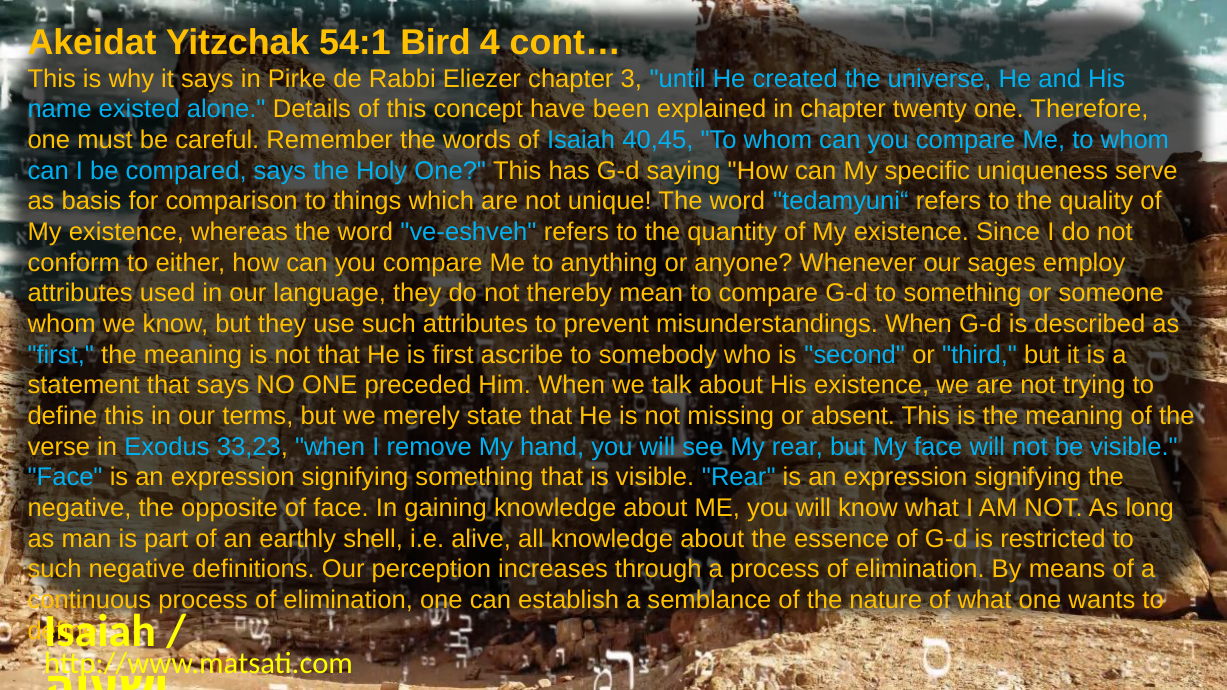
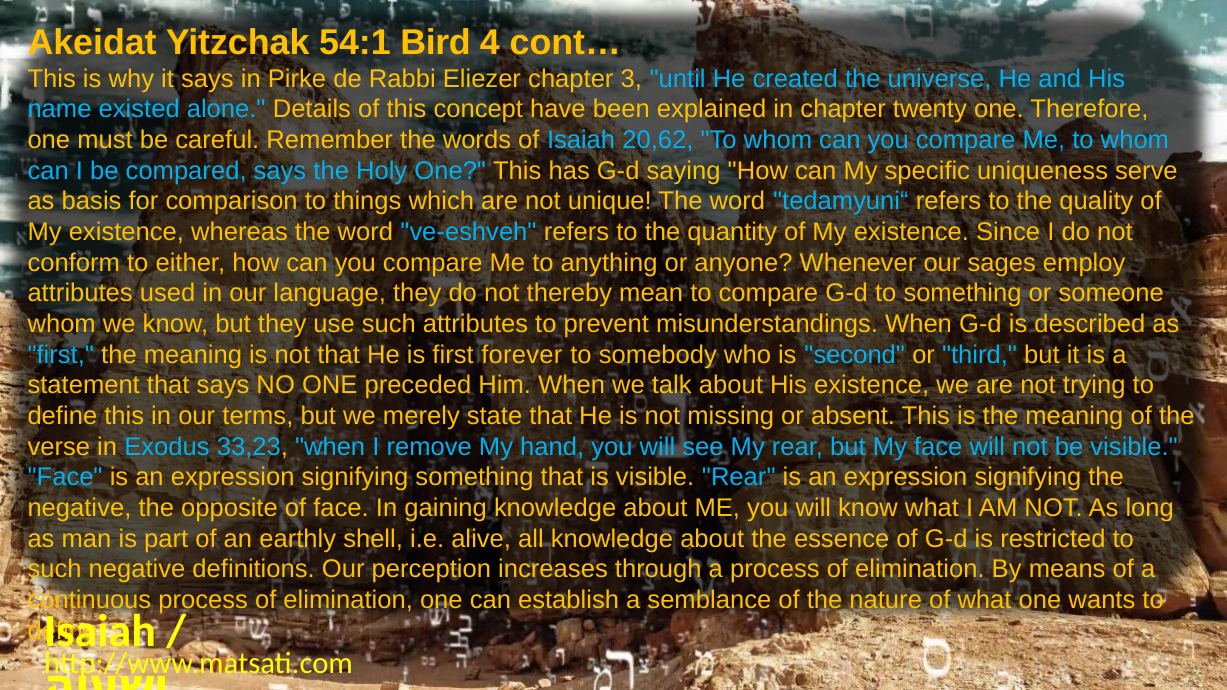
40,45: 40,45 -> 20,62 (658, 140)
ascribe: ascribe -> forever (522, 355)
